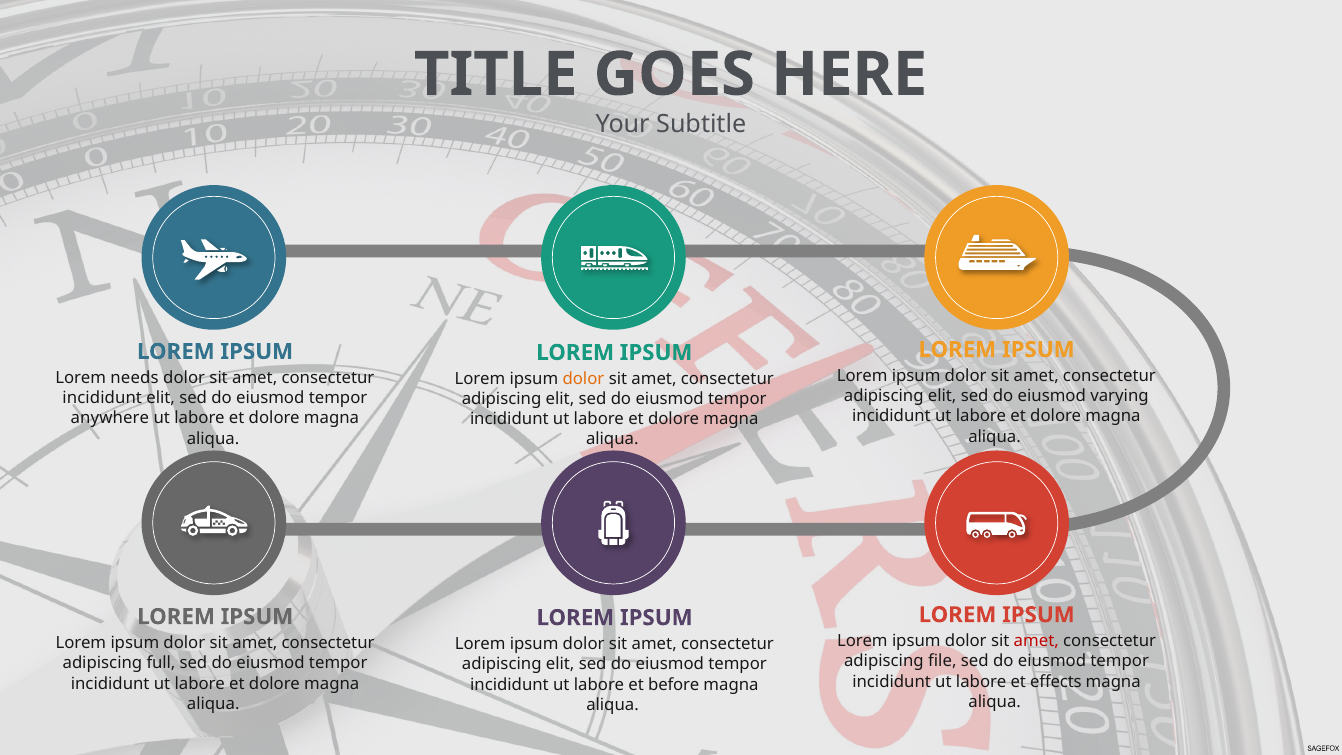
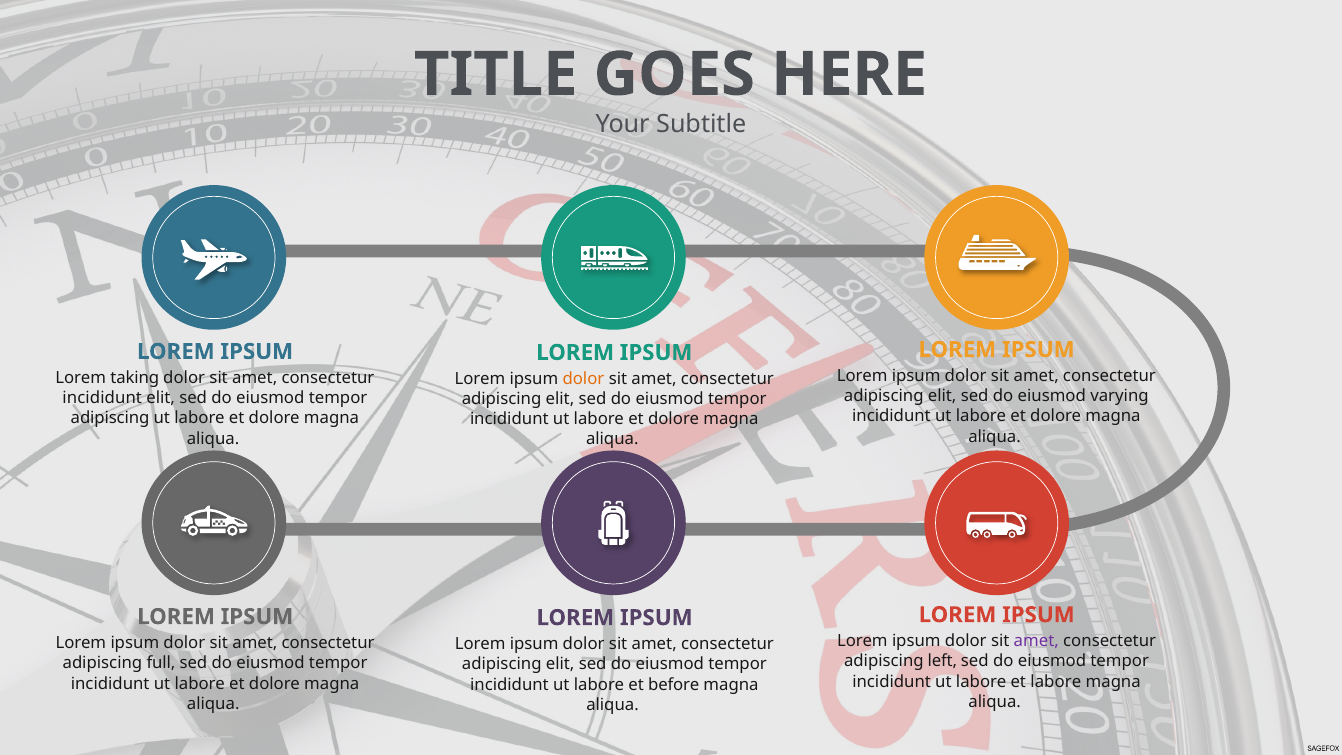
needs: needs -> taking (135, 378)
anywhere: anywhere -> adipiscing (110, 418)
amet colour: red -> purple (1036, 641)
file: file -> left (942, 661)
et effects: effects -> labore (1056, 681)
